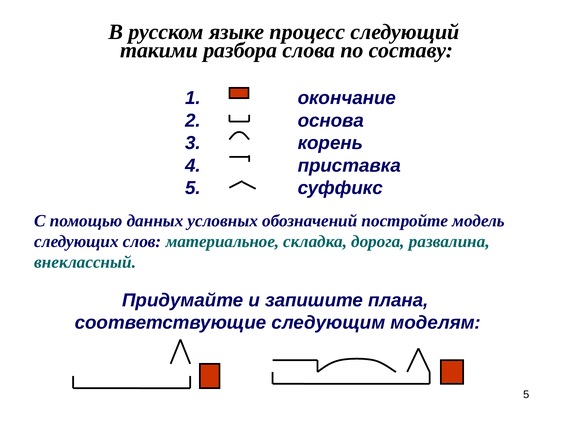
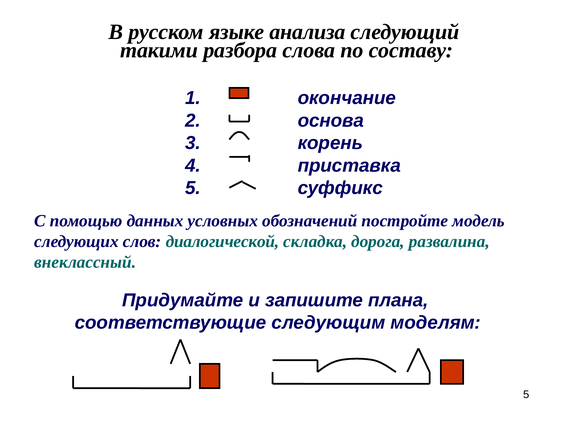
процесс: процесс -> анализа (307, 32)
материальное: материальное -> диалогической (222, 242)
